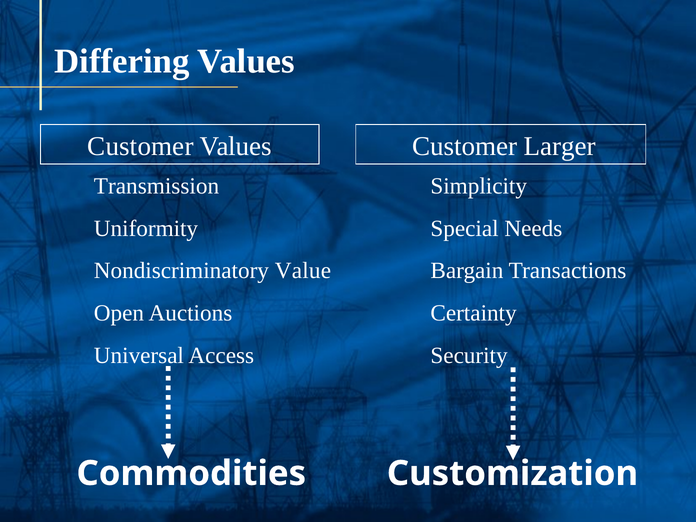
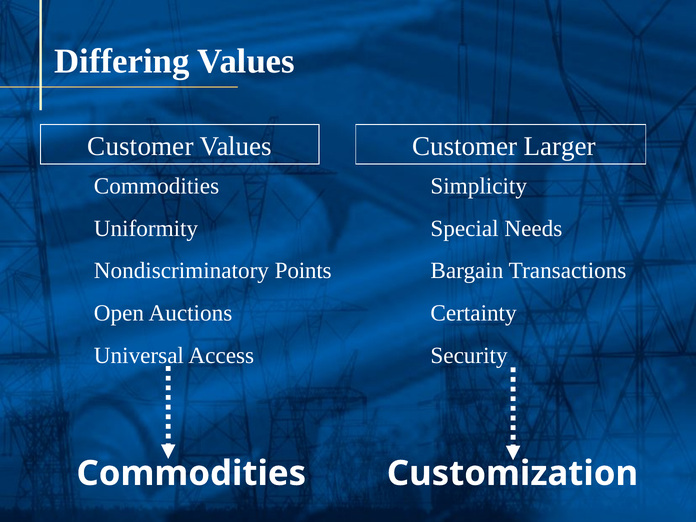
Transmission: Transmission -> Commodities (157, 186)
Value: Value -> Points (303, 271)
